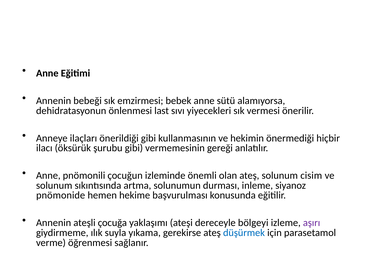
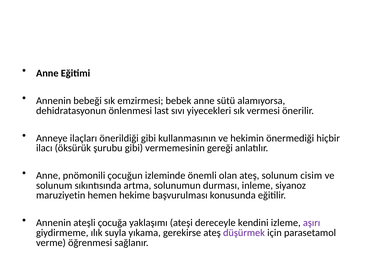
pnömonide: pnömonide -> maruziyetin (61, 195)
bölgeyi: bölgeyi -> kendini (253, 222)
düşürmek colour: blue -> purple (244, 232)
